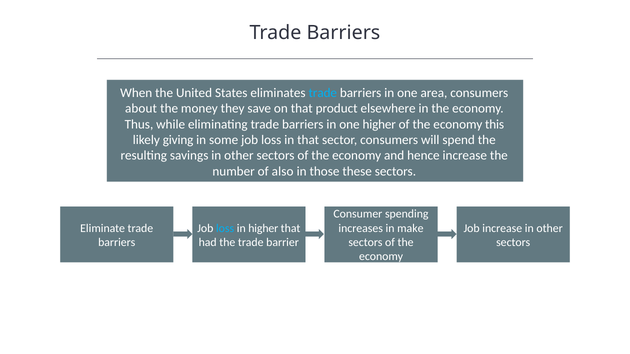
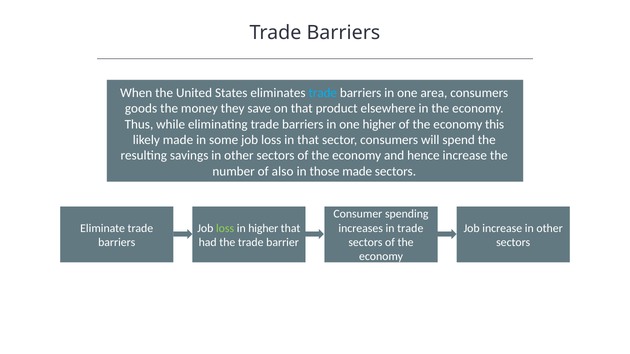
about: about -> goods (141, 109)
likely giving: giving -> made (178, 140)
those these: these -> made (357, 172)
loss colour: light blue -> light green (225, 228)
in make: make -> trade (410, 228)
